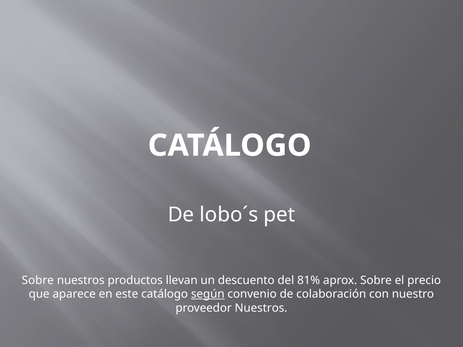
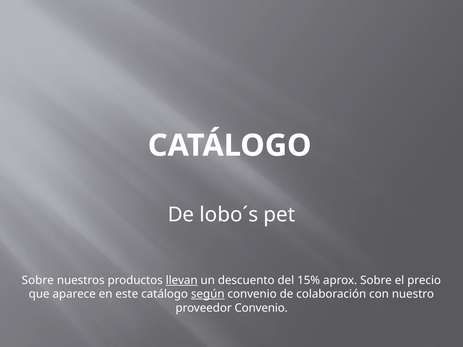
llevan underline: none -> present (182, 280)
81%: 81% -> 15% (309, 280)
proveedor Nuestros: Nuestros -> Convenio (261, 308)
